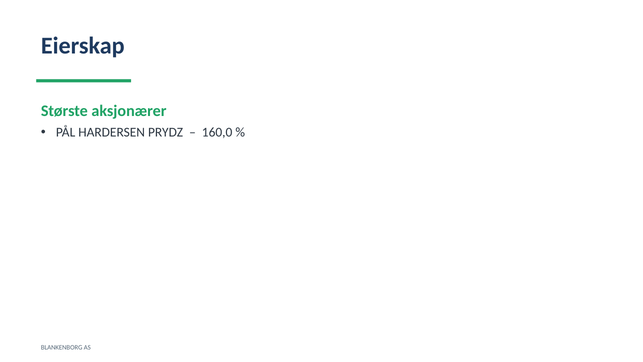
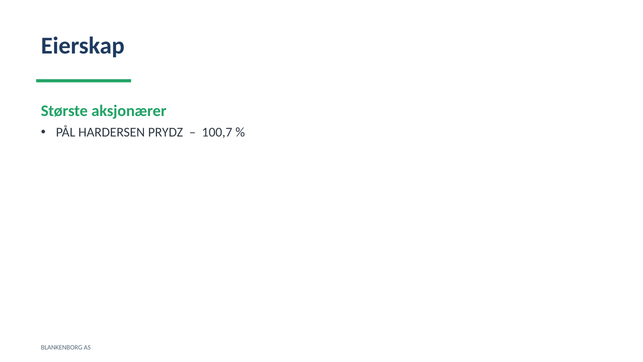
160,0: 160,0 -> 100,7 (217, 132)
